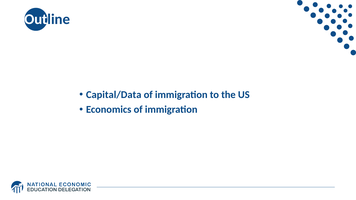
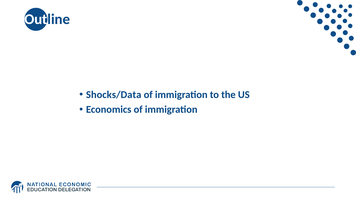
Capital/Data: Capital/Data -> Shocks/Data (114, 95)
